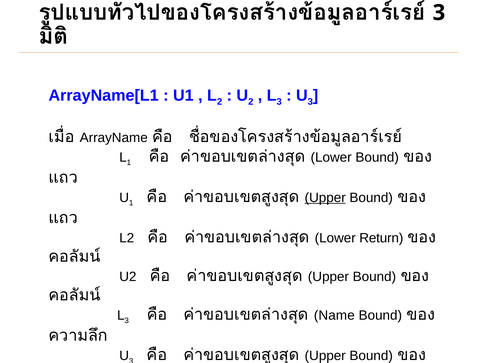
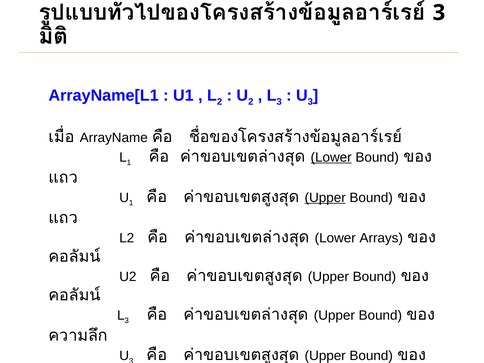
Lower underline: none -> present (331, 157)
Return: Return -> Arrays (381, 238)
Name: Name -> Upper (334, 315)
